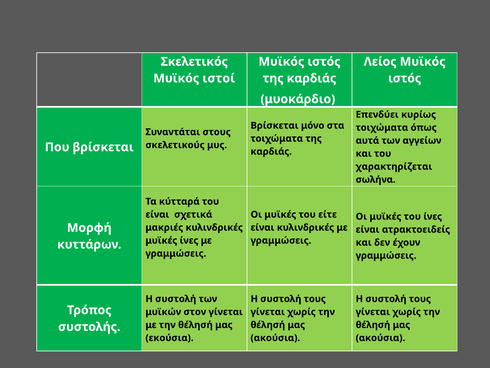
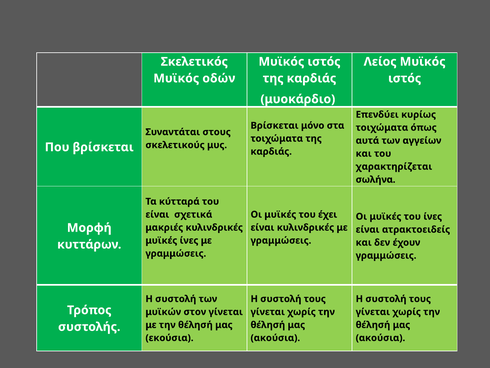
ιστοί: ιστοί -> οδών (219, 78)
είτε: είτε -> έχει (328, 214)
